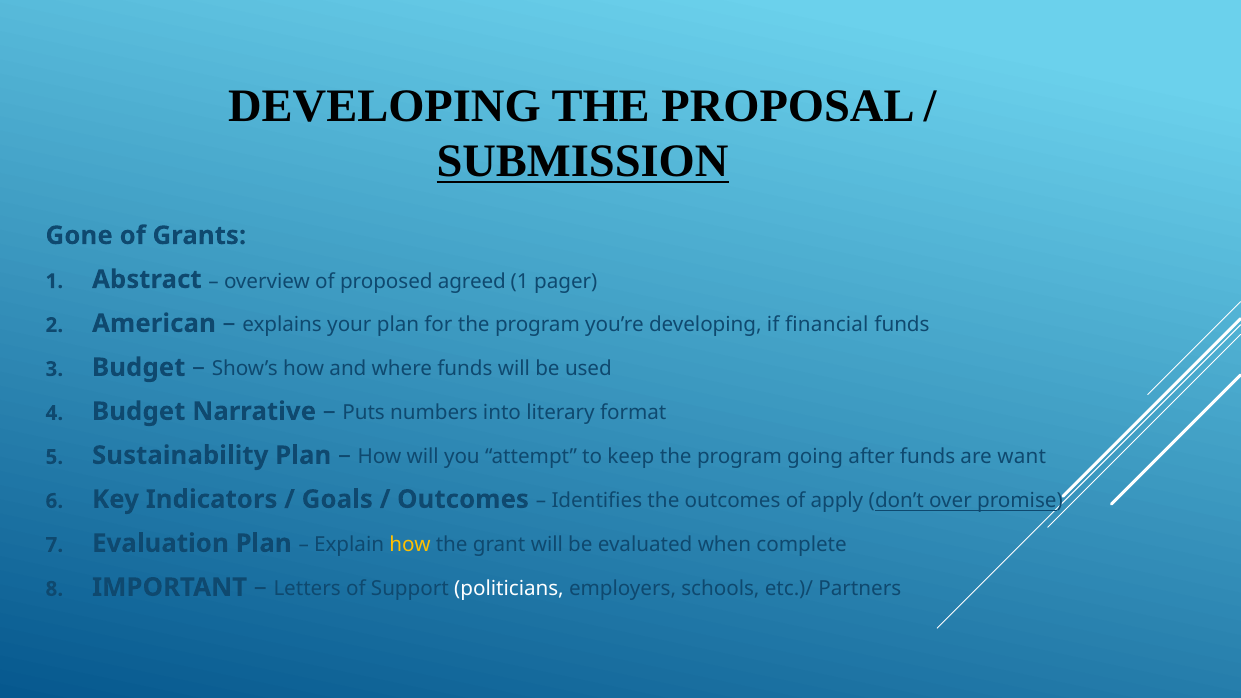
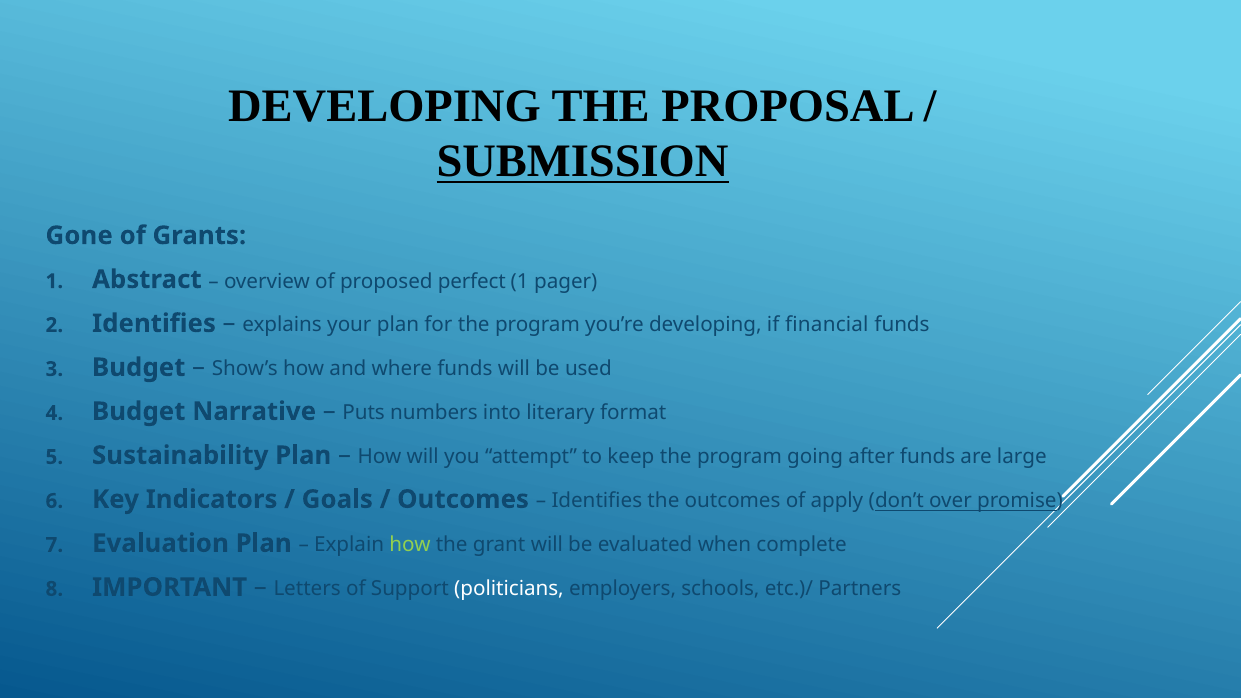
agreed: agreed -> perfect (472, 281)
American: American -> Identifies (154, 323)
want: want -> large (1022, 457)
how colour: yellow -> light green (410, 545)
